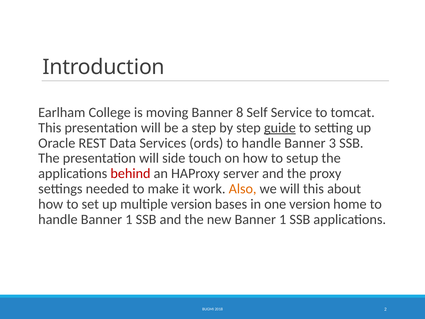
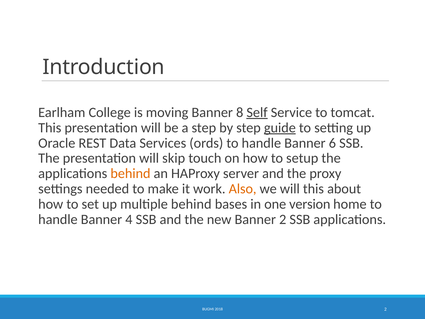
Self underline: none -> present (257, 112)
3: 3 -> 6 (332, 143)
side: side -> skip (174, 158)
behind colour: red -> orange (130, 173)
multiple version: version -> behind (191, 204)
handle Banner 1: 1 -> 4 (129, 219)
new Banner 1: 1 -> 2 (283, 219)
